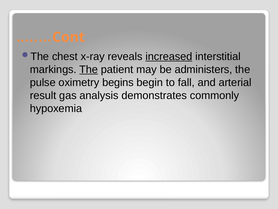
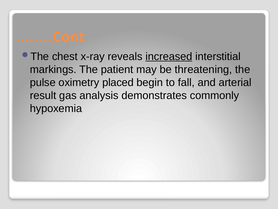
The underline: present -> none (89, 69)
administers: administers -> threatening (203, 69)
begins: begins -> placed (118, 82)
